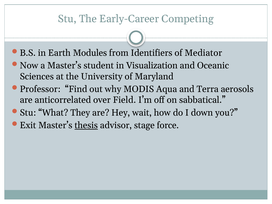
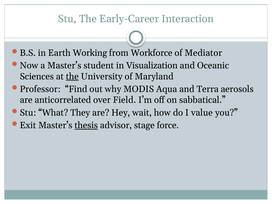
Competing: Competing -> Interaction (188, 19)
Modules: Modules -> Working (90, 53)
Identifiers: Identifiers -> Workforce (152, 53)
the underline: none -> present (72, 76)
down: down -> value (202, 113)
